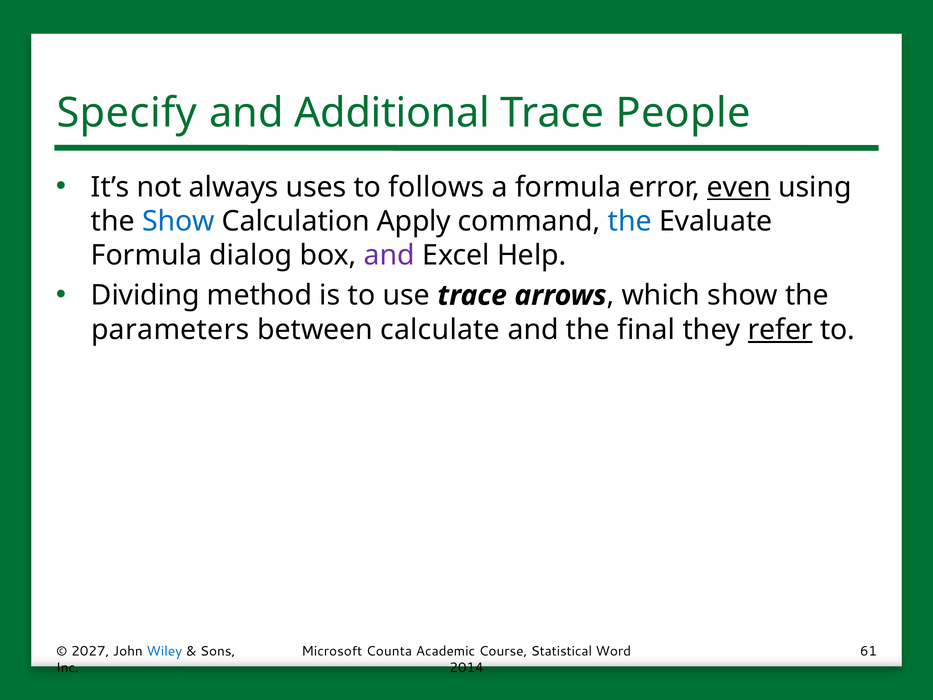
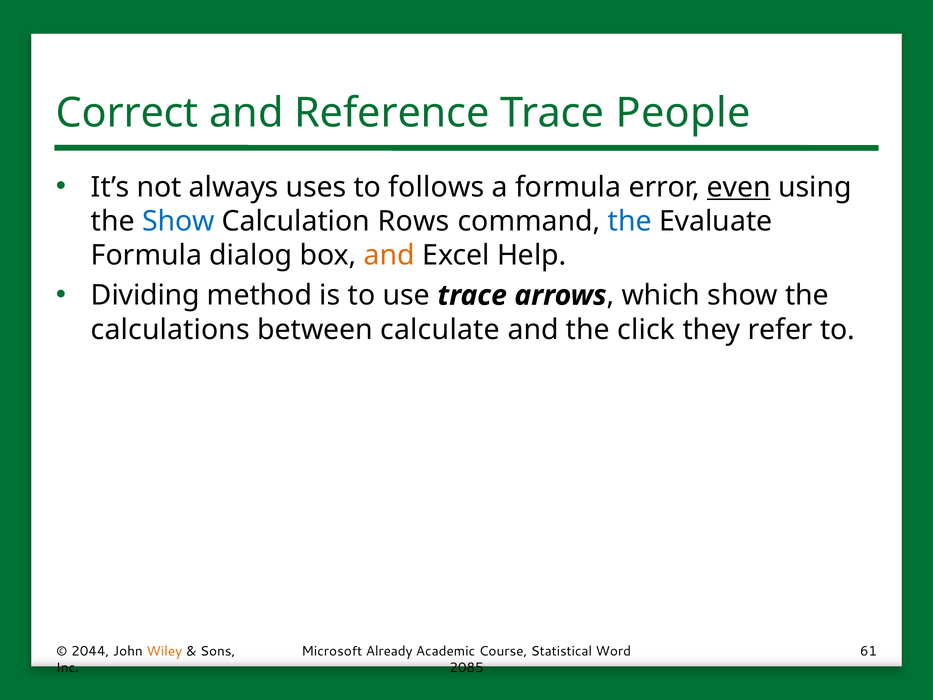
Specify: Specify -> Correct (127, 113)
Additional: Additional -> Reference (392, 113)
Apply: Apply -> Rows (414, 221)
and colour: purple -> orange (389, 255)
parameters: parameters -> calculations (170, 330)
final: final -> click (646, 330)
refer underline: present -> none (780, 330)
2027: 2027 -> 2044 (90, 651)
Wiley colour: blue -> orange (164, 651)
Counta: Counta -> Already (389, 651)
2014: 2014 -> 2085 (467, 667)
